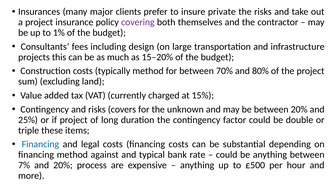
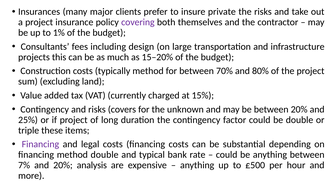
Financing colour: blue -> purple (40, 144)
method against: against -> double (105, 155)
process: process -> analysis (92, 165)
